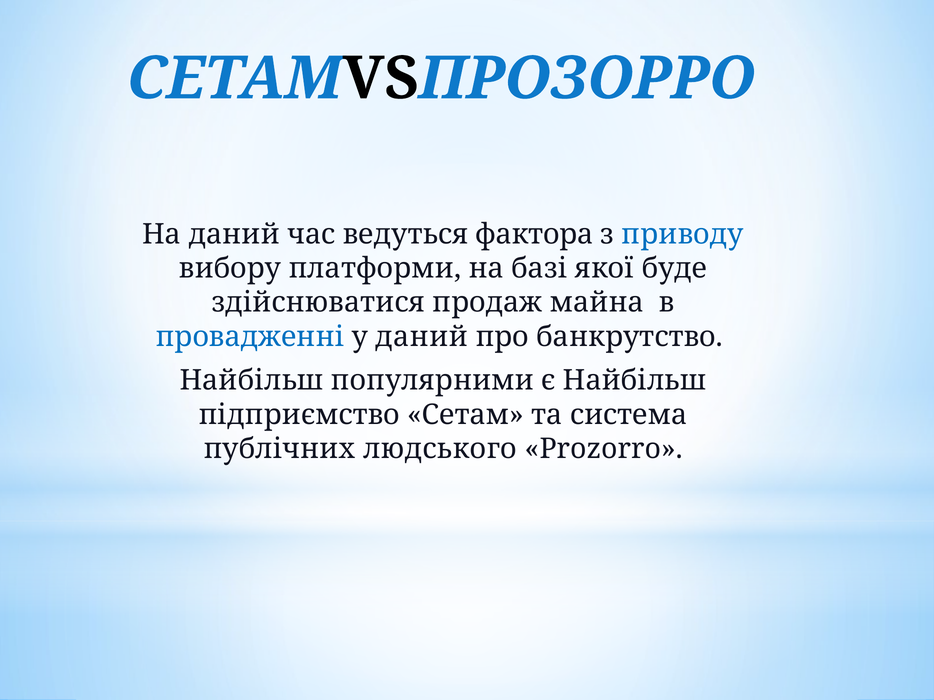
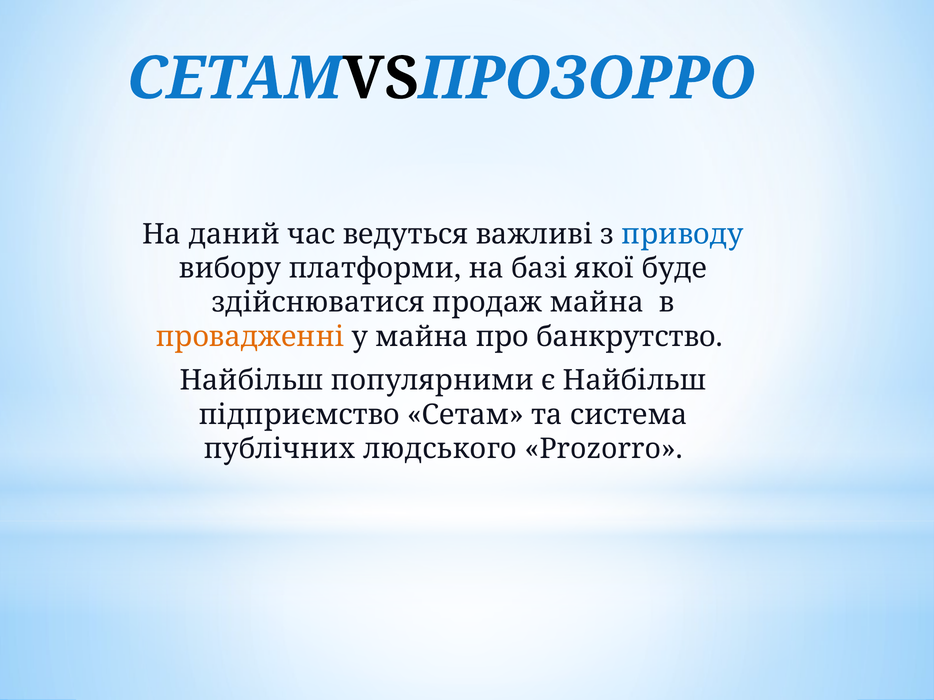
фактора: фактора -> важливі (534, 234)
провадженні colour: blue -> orange (250, 337)
у даний: даний -> майна (422, 337)
